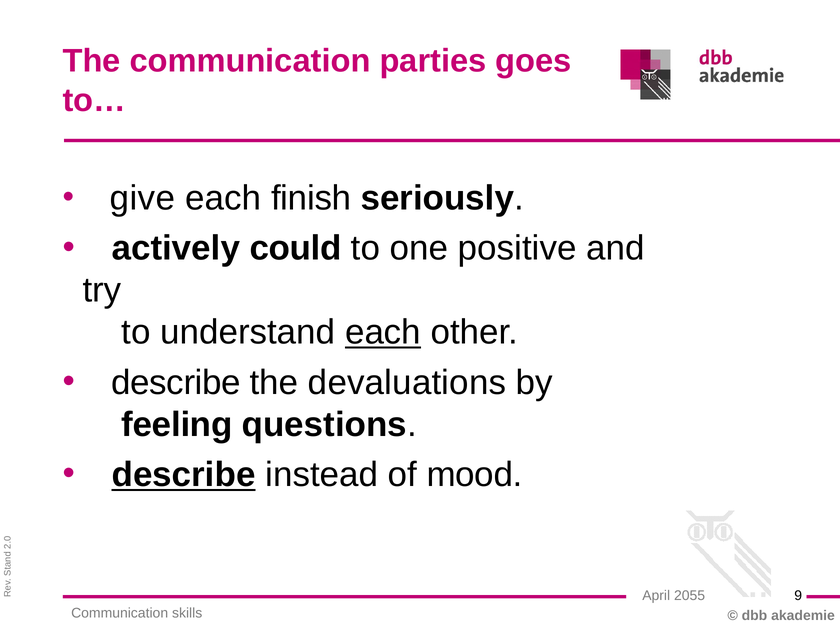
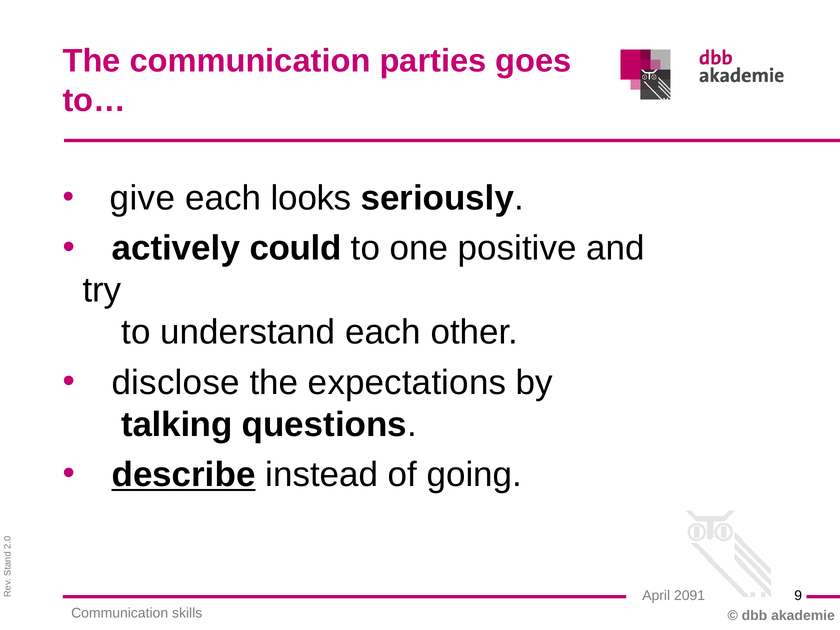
finish: finish -> looks (311, 198)
each underline: present -> none (383, 332)
describe: describe -> disclose (176, 383)
devaluations: devaluations -> expectations (407, 383)
feeling: feeling -> talking (177, 425)
mood: mood -> going (474, 475)
2055: 2055 -> 2091 (690, 596)
